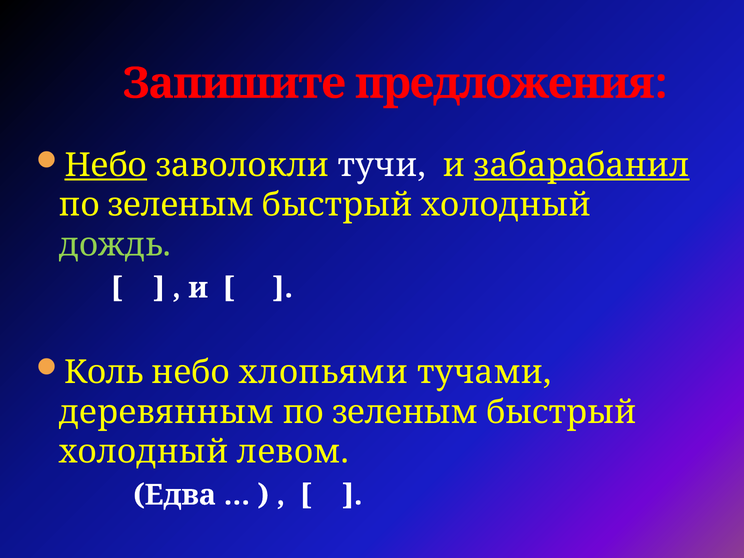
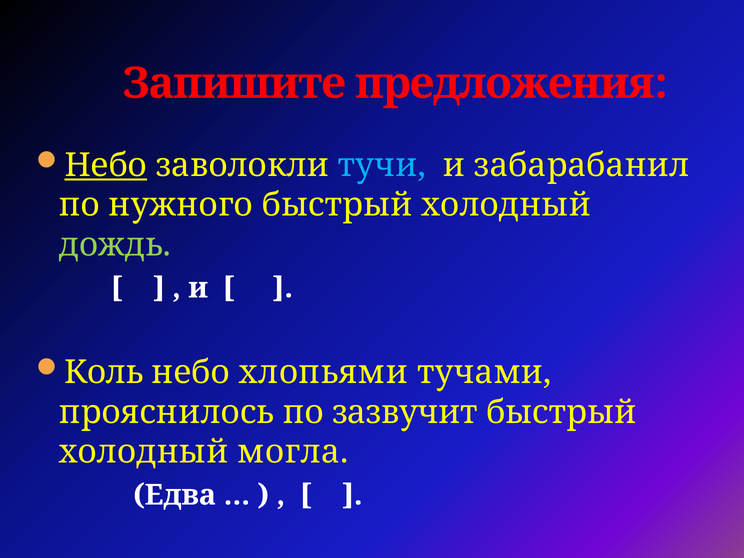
тучи colour: white -> light blue (382, 165)
забарабанил underline: present -> none (582, 165)
зеленым: зеленым -> нужного (181, 205)
деревянным: деревянным -> прояснилось (166, 412)
зеленым: зеленым -> зазвучит (405, 412)
левом: левом -> могла (293, 452)
